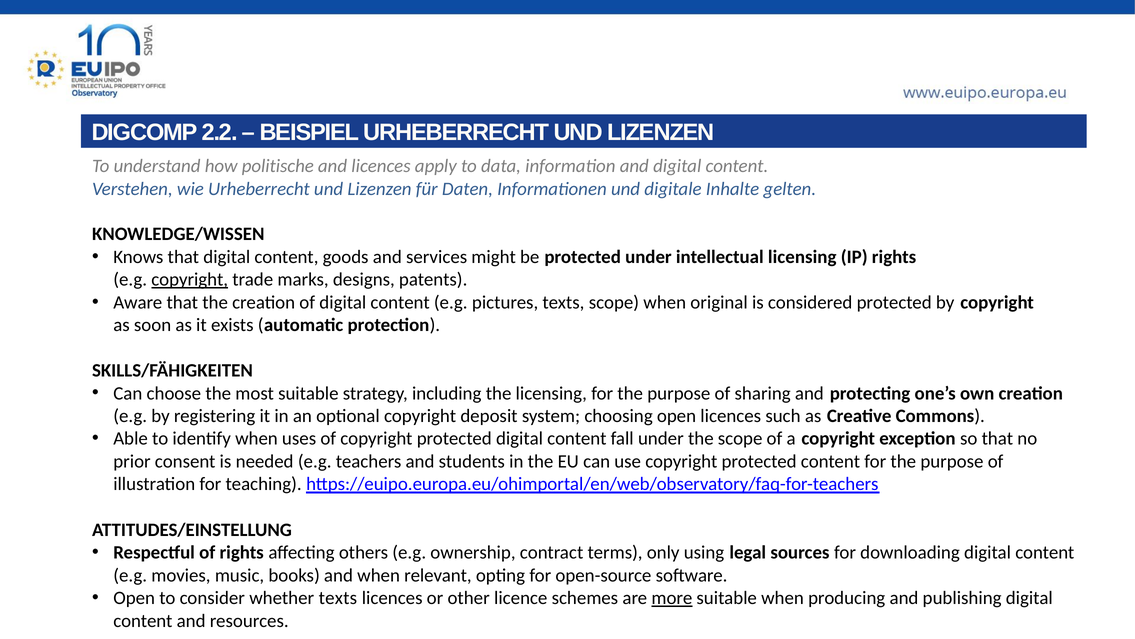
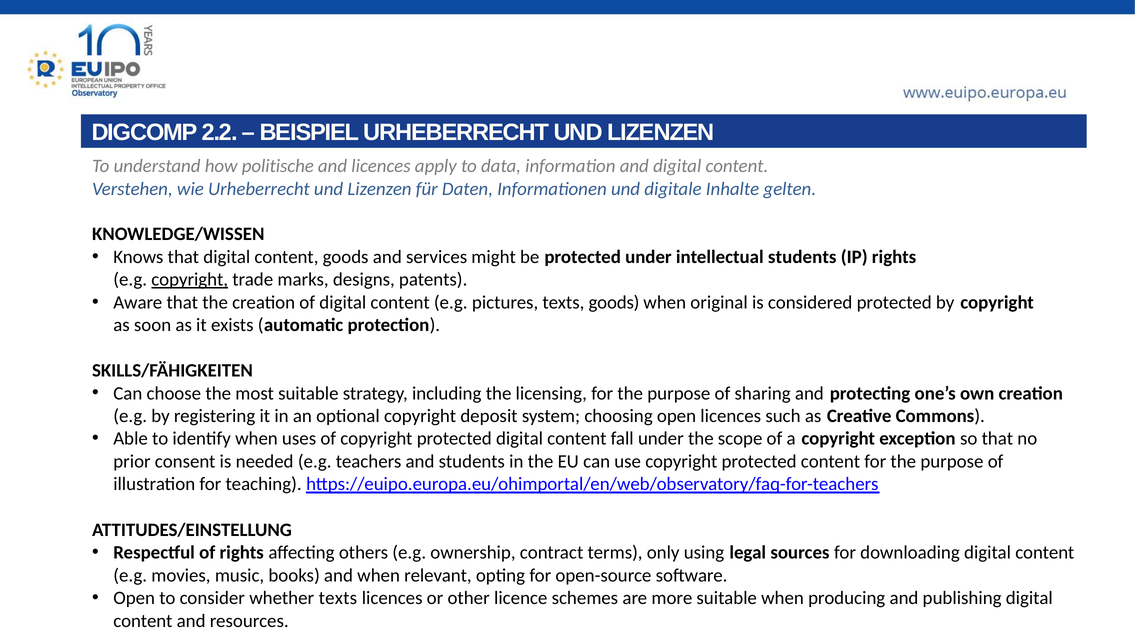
intellectual licensing: licensing -> students (802, 257)
texts scope: scope -> goods (614, 302)
more underline: present -> none (672, 598)
